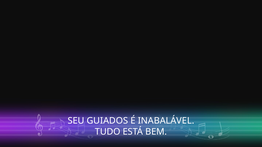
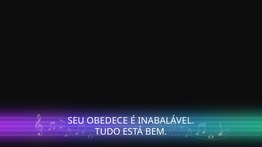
GUIADOS: GUIADOS -> OBEDECE (107, 121)
